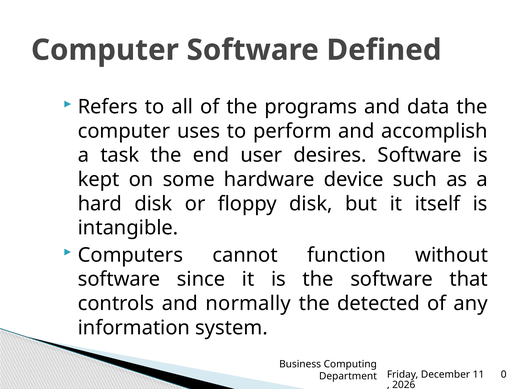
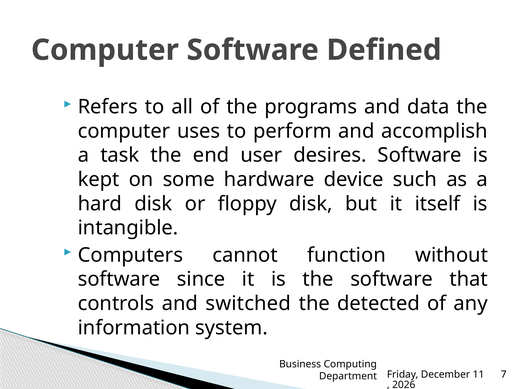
normally: normally -> switched (248, 304)
0: 0 -> 7 (504, 375)
